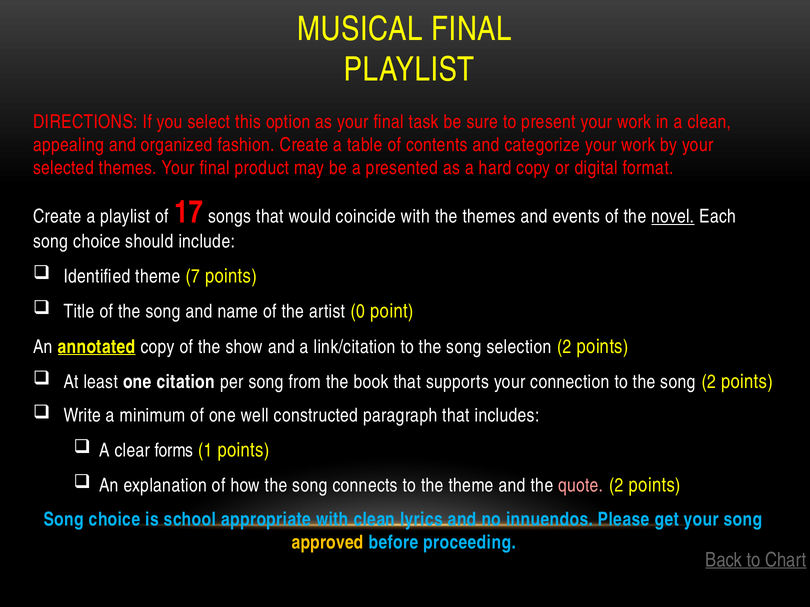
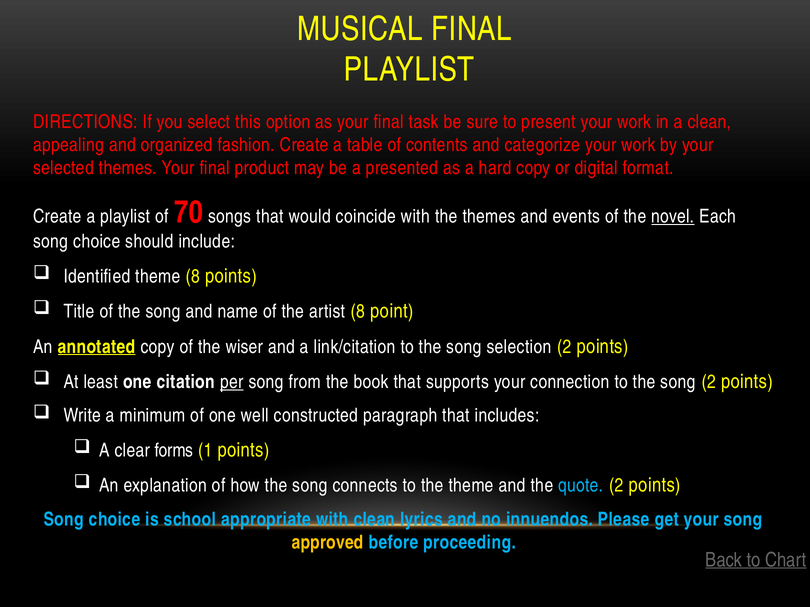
17: 17 -> 70 (189, 212)
theme 7: 7 -> 8 (193, 277)
artist 0: 0 -> 8 (358, 312)
show: show -> wiser (244, 347)
per underline: none -> present (232, 382)
quote colour: pink -> light blue (581, 486)
